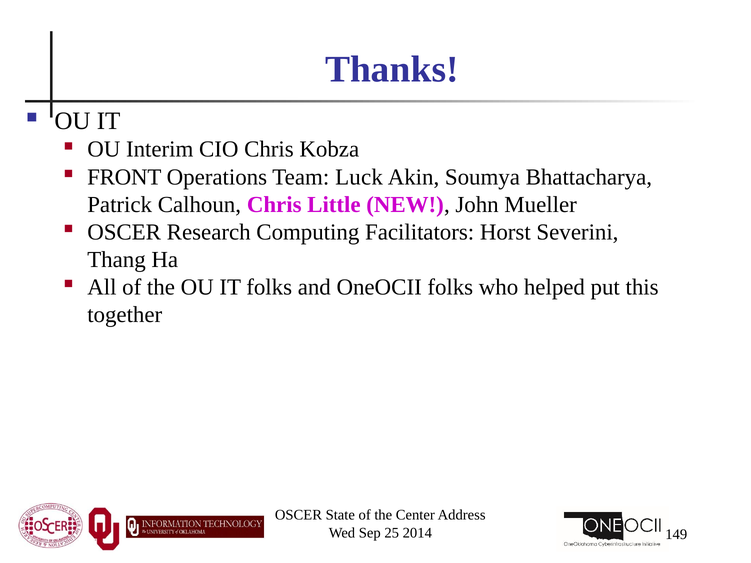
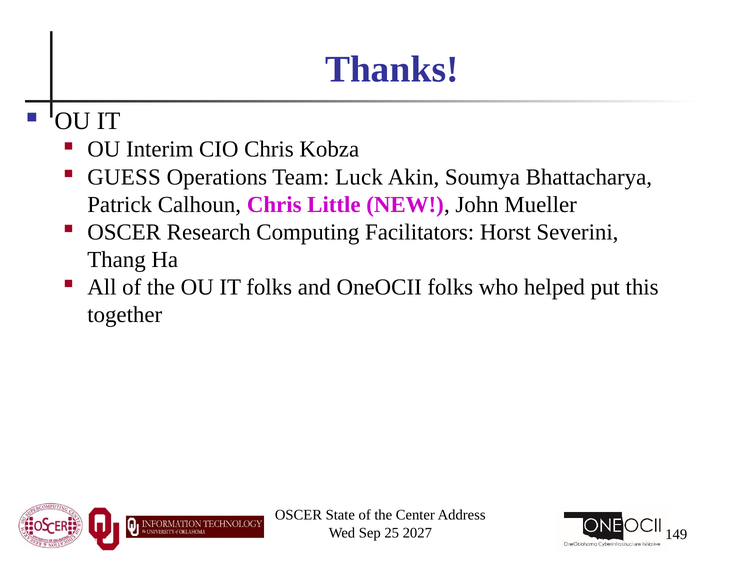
FRONT: FRONT -> GUESS (124, 177)
2014: 2014 -> 2027 (417, 533)
